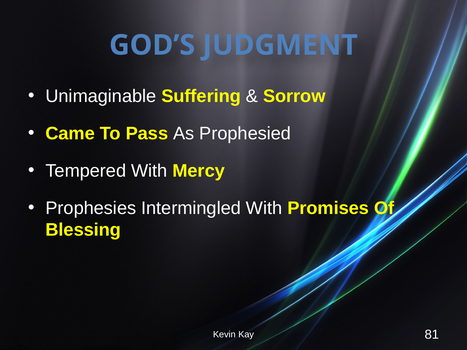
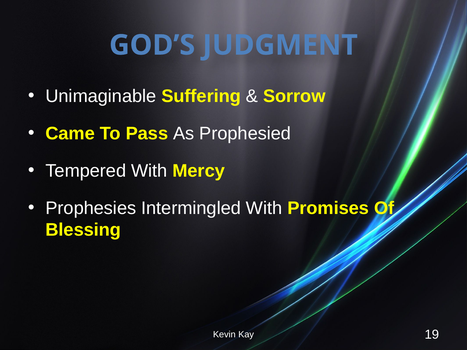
81: 81 -> 19 (432, 335)
